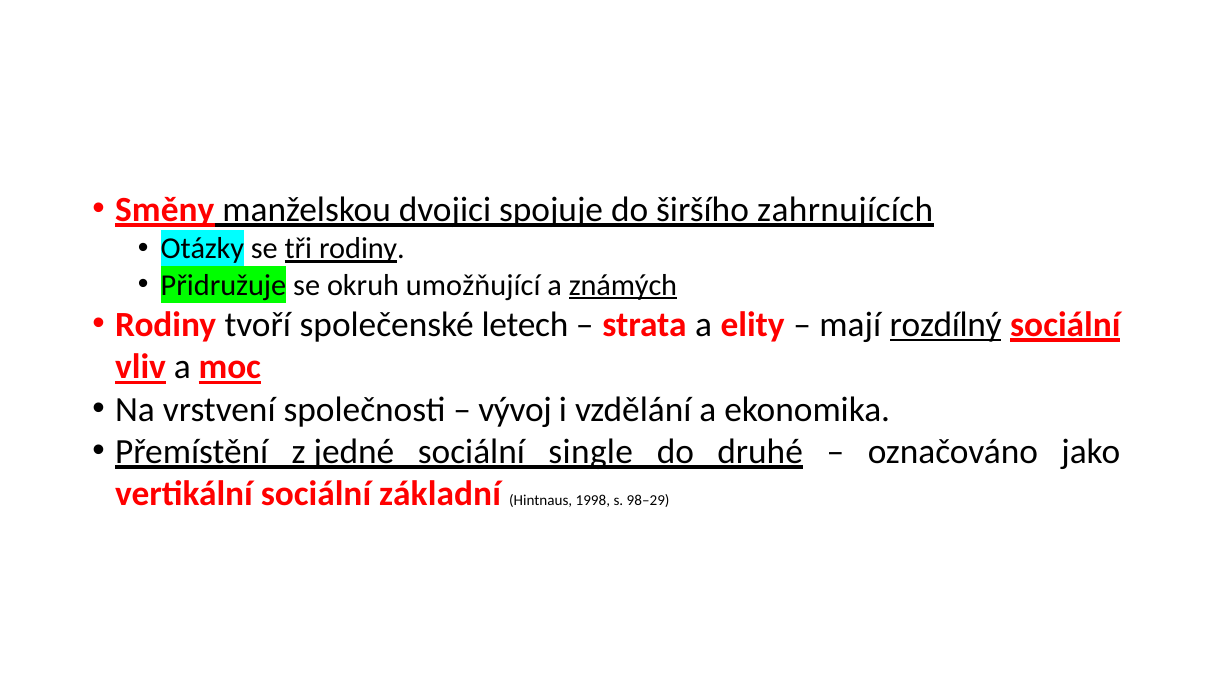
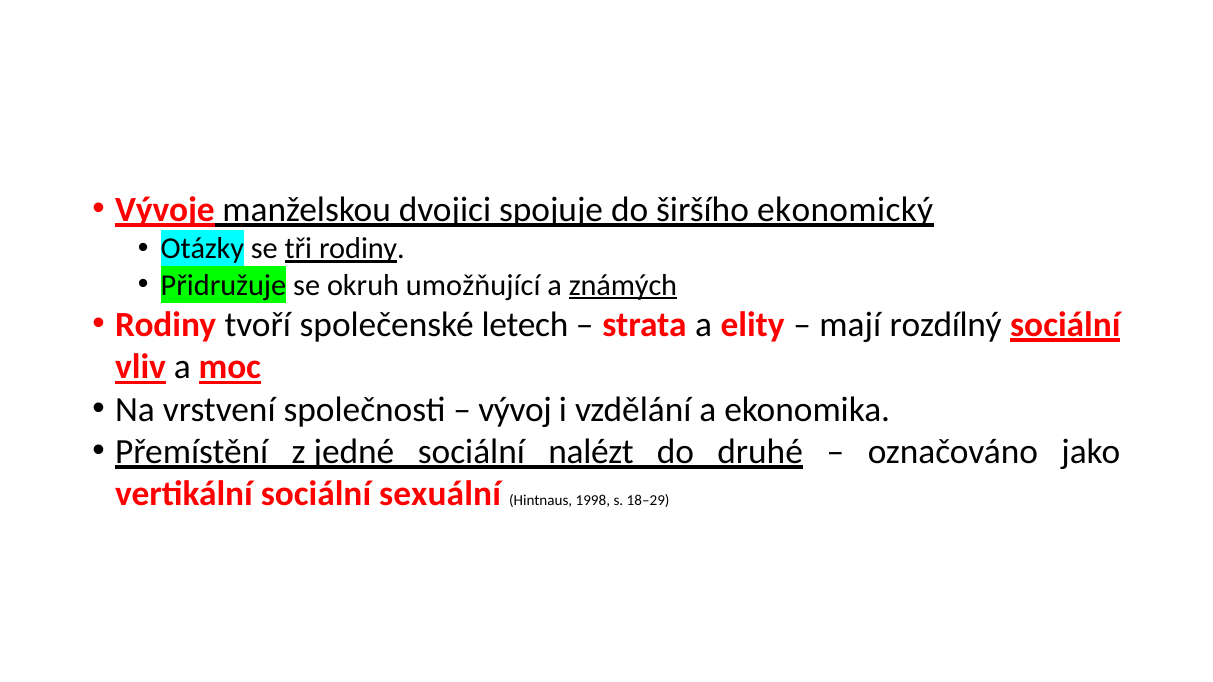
Směny: Směny -> Vývoje (165, 210)
zahrnujících: zahrnujících -> ekonomický (845, 210)
rozdílný underline: present -> none (946, 325)
single: single -> nalézt (591, 452)
základní: základní -> sexuální (440, 494)
98–29: 98–29 -> 18–29 (648, 501)
